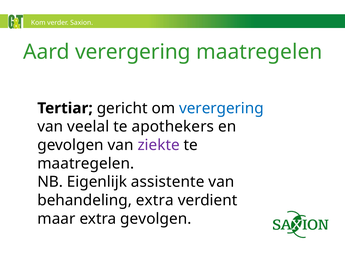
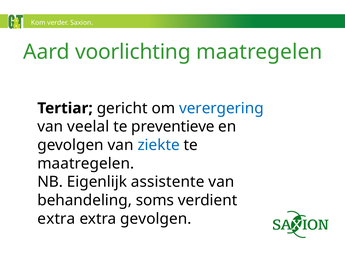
Aard verergering: verergering -> voorlichting (133, 52)
apothekers: apothekers -> preventieve (173, 127)
ziekte colour: purple -> blue (159, 145)
behandeling extra: extra -> soms (155, 200)
maar: maar -> extra (56, 219)
